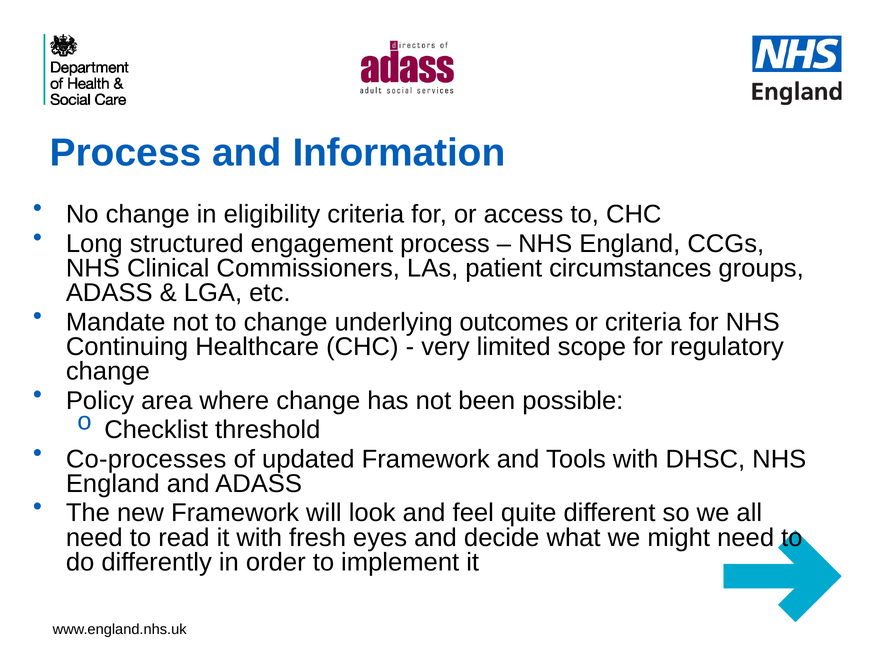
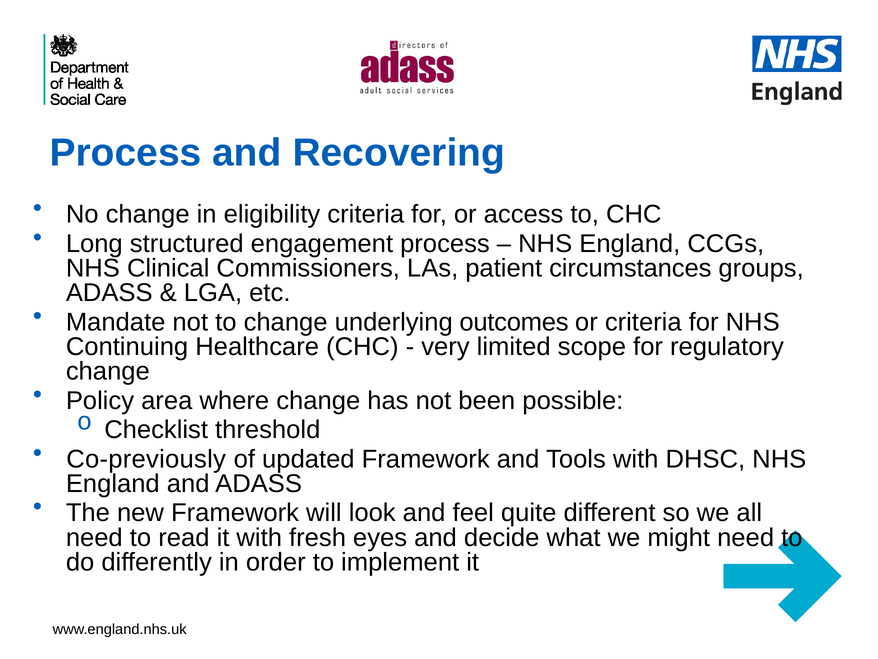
Information: Information -> Recovering (399, 153)
Co-processes: Co-processes -> Co-previously (146, 459)
